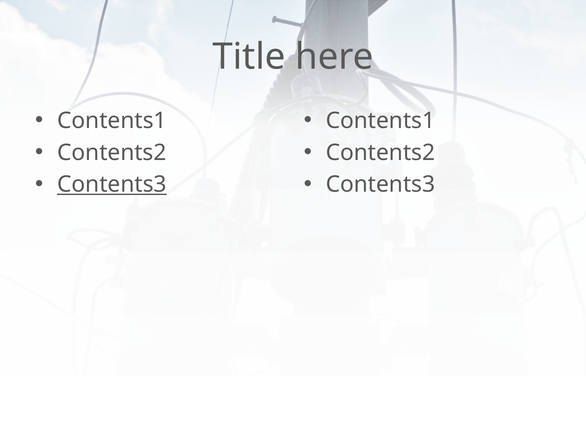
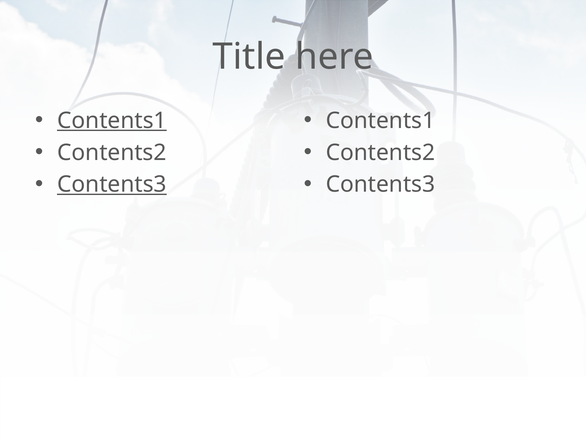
Contents1 underline: none -> present (112, 121)
